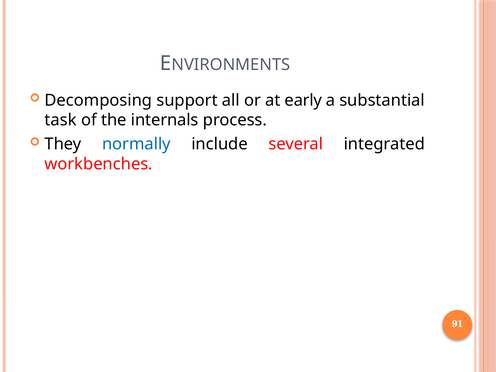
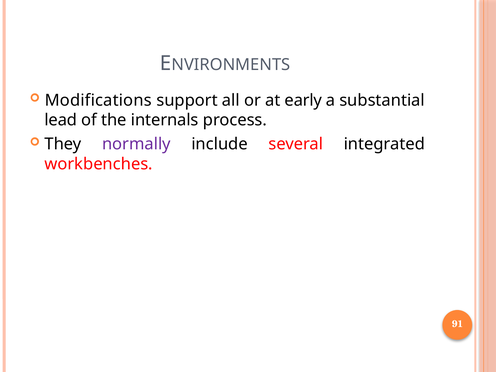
Decomposing: Decomposing -> Modifications (98, 100)
task: task -> lead (61, 120)
normally colour: blue -> purple (136, 144)
